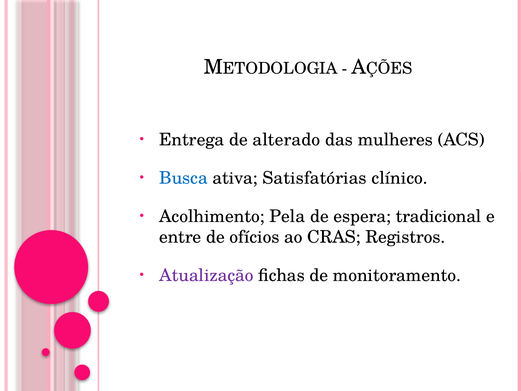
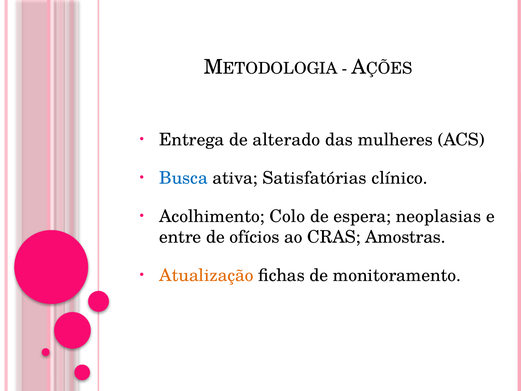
Pela: Pela -> Colo (287, 216)
tradicional: tradicional -> neoplasias (438, 216)
Registros: Registros -> Amostras (405, 237)
Atualização colour: purple -> orange (206, 275)
